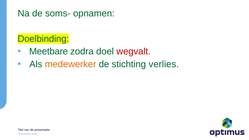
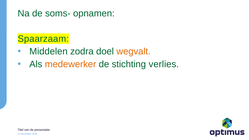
Doelbinding: Doelbinding -> Spaarzaam (43, 39)
Meetbare: Meetbare -> Middelen (48, 51)
wegvalt colour: red -> orange (134, 51)
